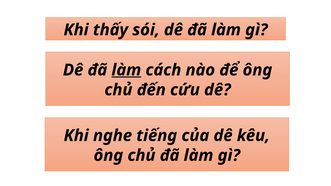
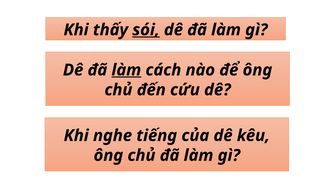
sói underline: none -> present (146, 30)
